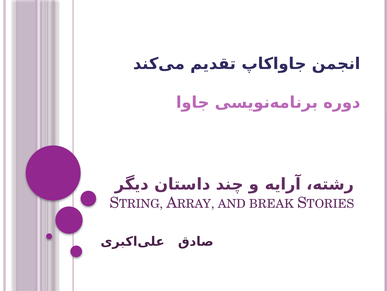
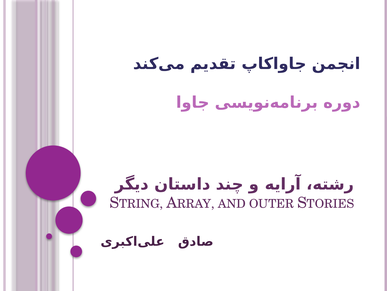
BREAK: BREAK -> OUTER (271, 203)
